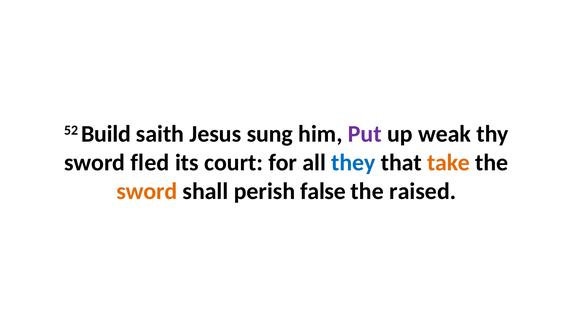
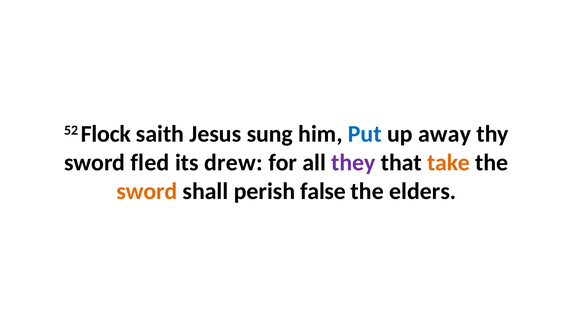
Build: Build -> Flock (106, 134)
Put colour: purple -> blue (365, 134)
weak: weak -> away (444, 134)
court: court -> drew (233, 163)
they colour: blue -> purple (353, 163)
raised: raised -> elders (423, 191)
